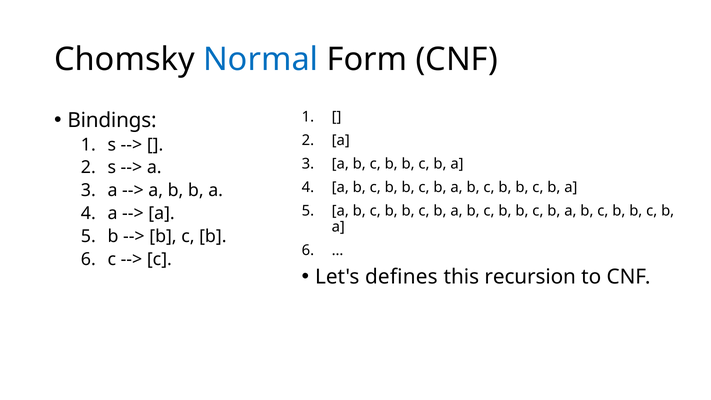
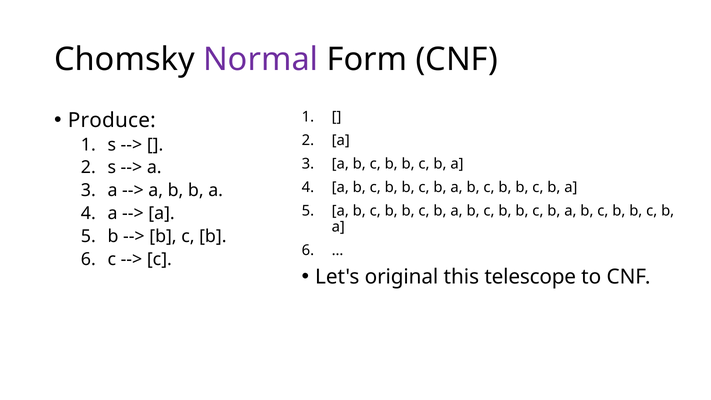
Normal colour: blue -> purple (261, 60)
Bindings: Bindings -> Produce (112, 120)
defines: defines -> original (401, 277)
recursion: recursion -> telescope (530, 277)
